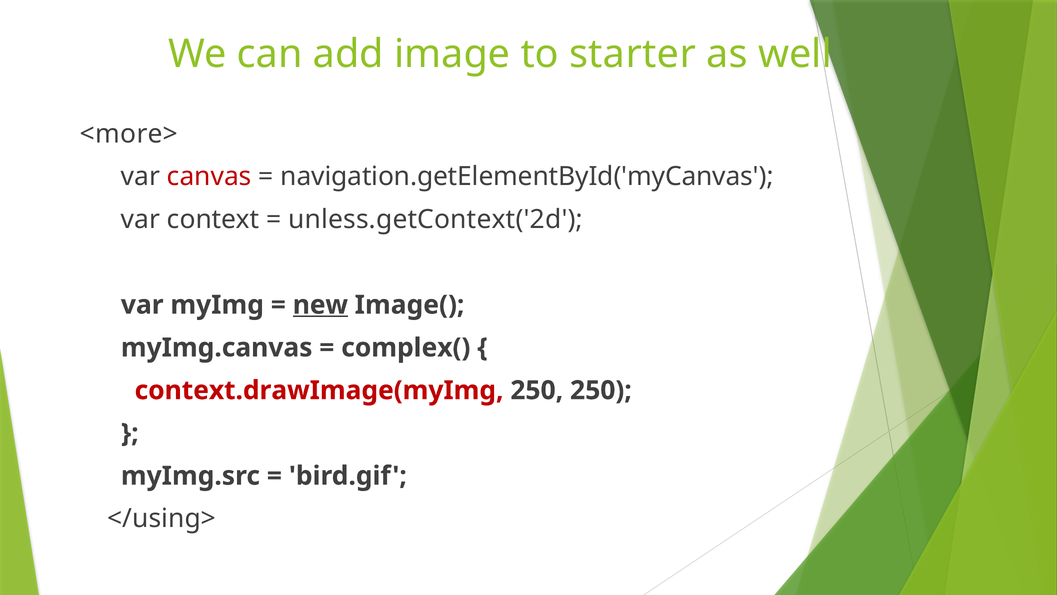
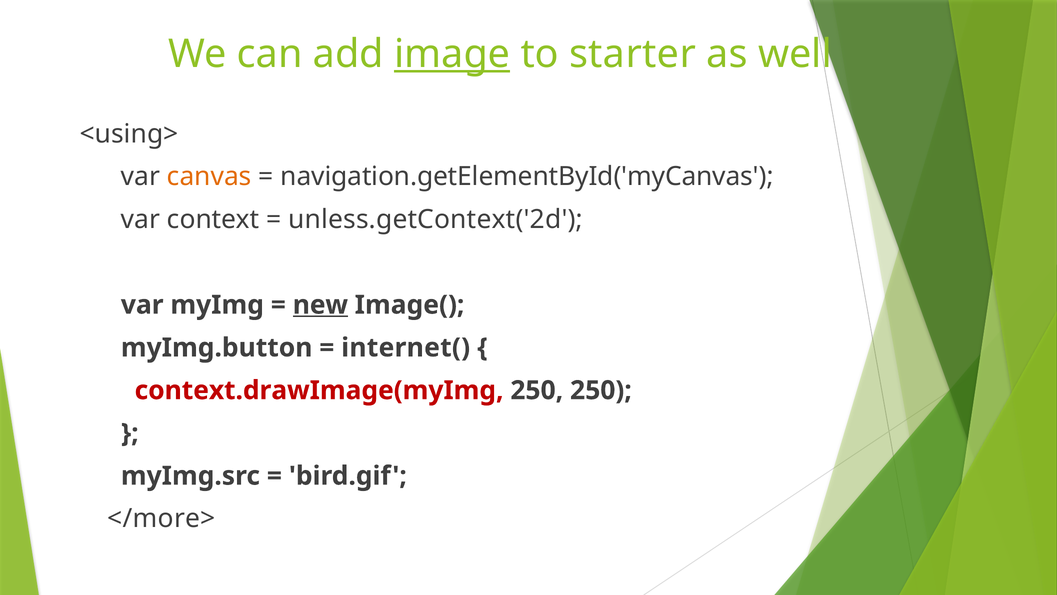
image underline: none -> present (452, 54)
<more>: <more> -> <using> (129, 134)
canvas colour: red -> orange (209, 177)
myImg.canvas: myImg.canvas -> myImg.button (217, 347)
complex(: complex( -> internet( (406, 347)
</using>: </using> -> </more> (161, 518)
